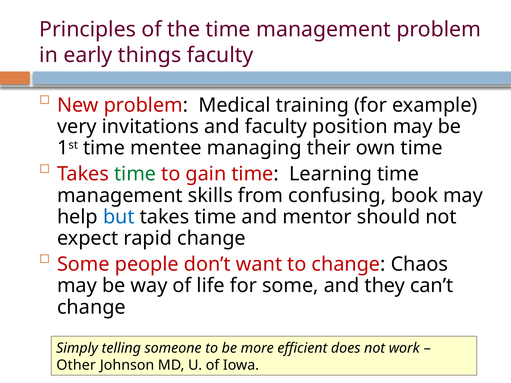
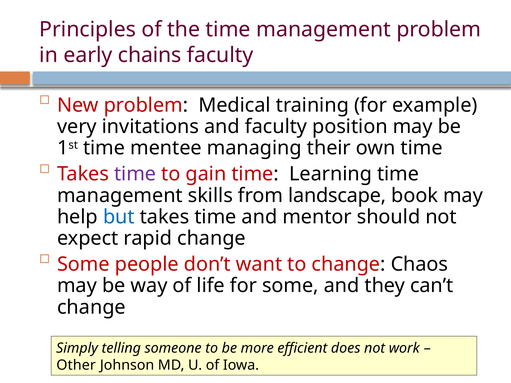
things: things -> chains (150, 55)
time colour: green -> purple (135, 174)
confusing: confusing -> landscape (337, 196)
